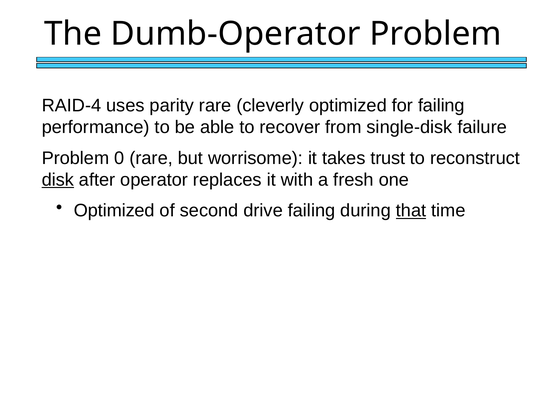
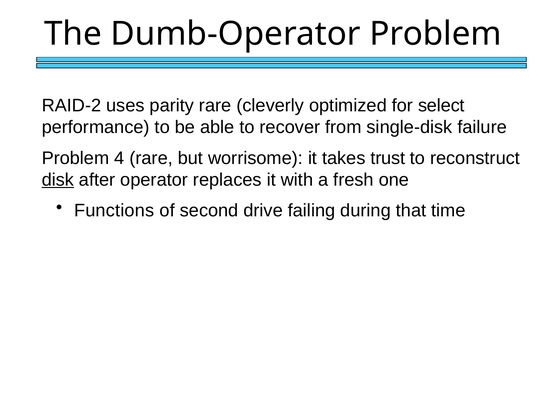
RAID-4: RAID-4 -> RAID-2 (71, 106)
for failing: failing -> select (441, 106)
0: 0 -> 4 (119, 158)
Optimized: Optimized -> Functions (114, 211)
that underline: present -> none (411, 211)
